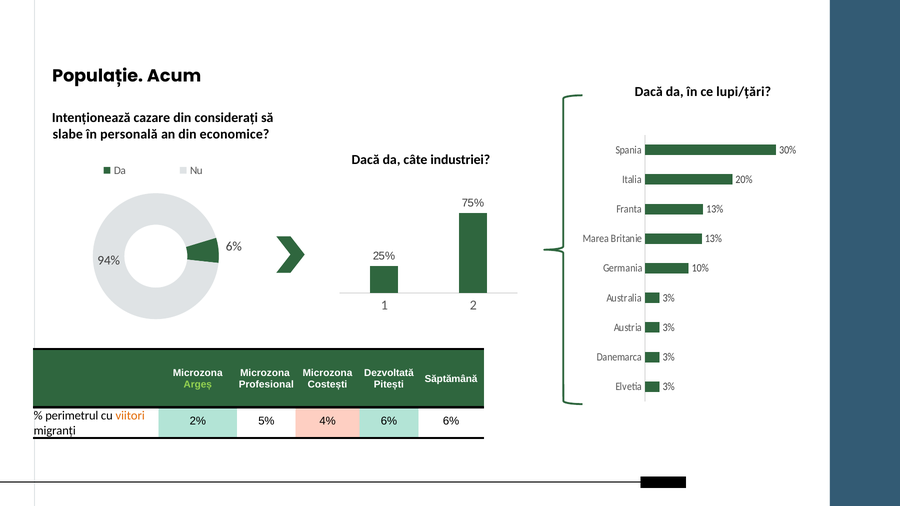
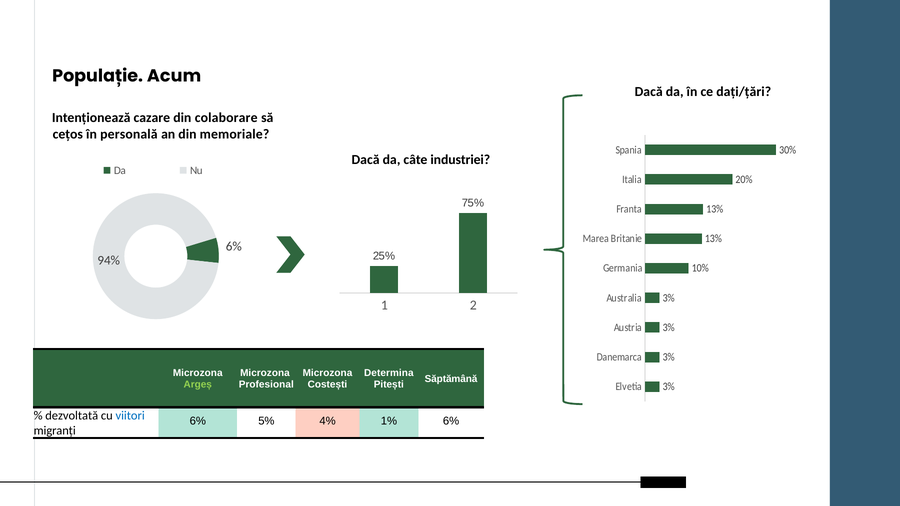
lupi/țări: lupi/țări -> dați/țări (744, 92)
considerați: considerați -> colaborare (226, 118)
slabe: slabe -> cețos (68, 134)
economice: economice -> memoriale (234, 134)
Dezvoltată: Dezvoltată -> Determina (389, 373)
perimetrul: perimetrul -> dezvoltată (72, 416)
viitori colour: orange -> blue (130, 416)
2%: 2% -> 6% (198, 421)
4% 6%: 6% -> 1% (389, 421)
